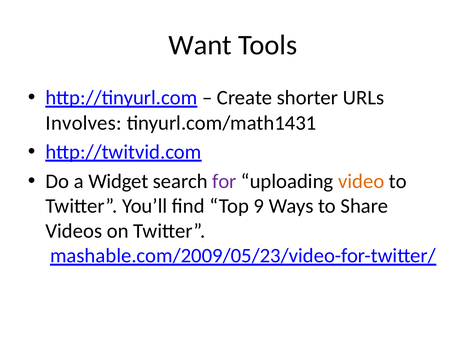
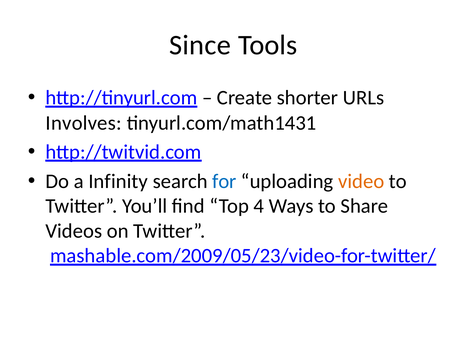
Want: Want -> Since (200, 45)
Widget: Widget -> Infinity (118, 182)
for colour: purple -> blue (224, 182)
9: 9 -> 4 (259, 206)
